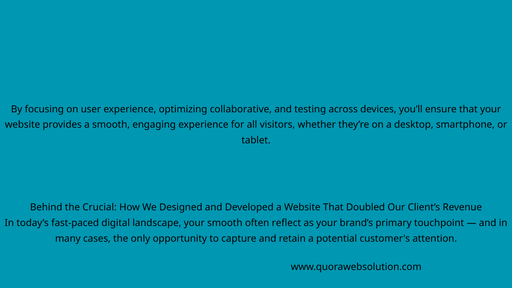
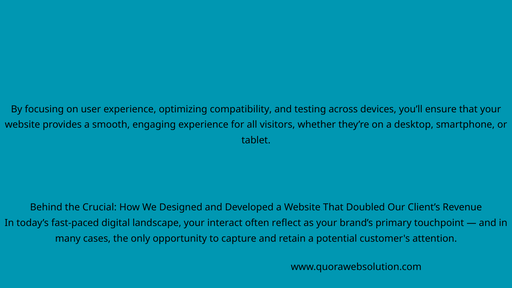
collaborative: collaborative -> compatibility (241, 109)
your smooth: smooth -> interact (225, 223)
